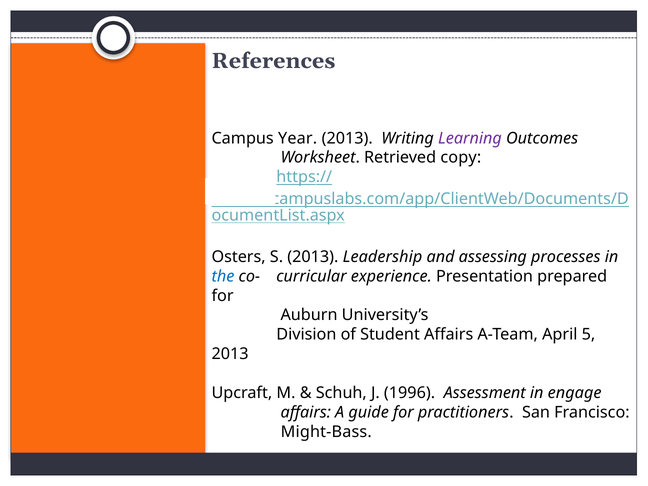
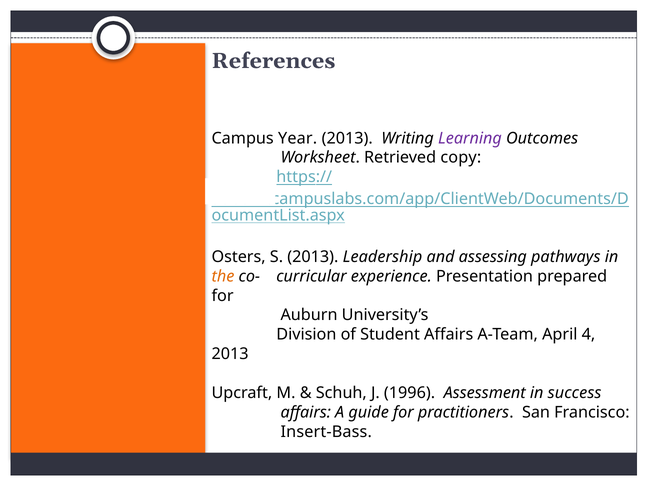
processes: processes -> pathways (566, 257)
the colour: blue -> orange (223, 276)
5: 5 -> 4 (588, 335)
engage: engage -> success (575, 393)
Might-Bass: Might-Bass -> Insert-Bass (326, 432)
